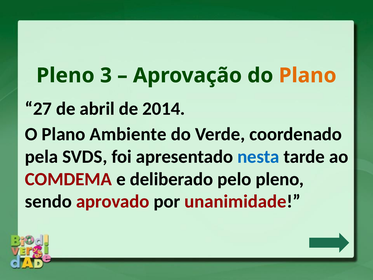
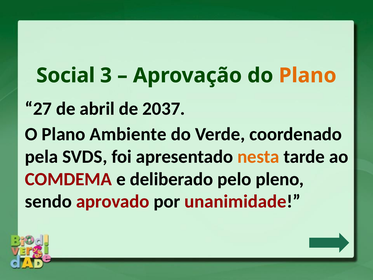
Pleno: Pleno -> Social (66, 75)
2014: 2014 -> 2037 (164, 109)
nesta colour: blue -> orange (258, 157)
